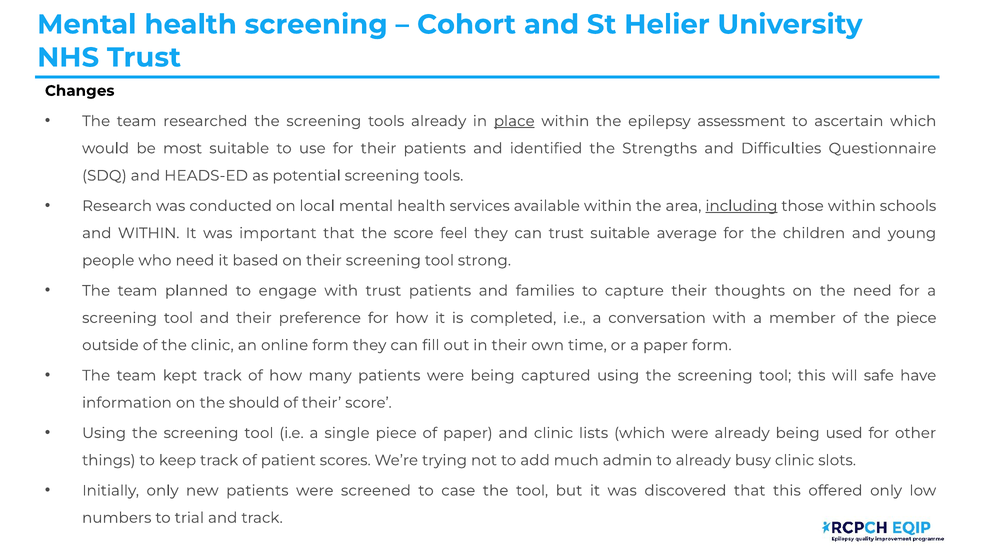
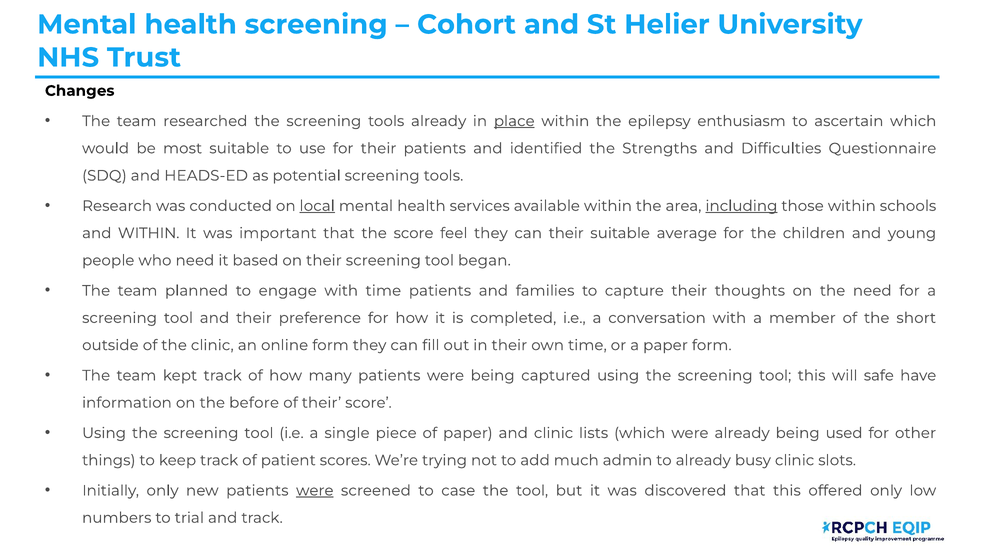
assessment: assessment -> enthusiasm (741, 121)
local underline: none -> present (317, 206)
can trust: trust -> their (566, 233)
strong: strong -> began (484, 260)
with trust: trust -> time (383, 291)
the piece: piece -> short (916, 318)
should: should -> before (254, 403)
were underline: none -> present (315, 490)
